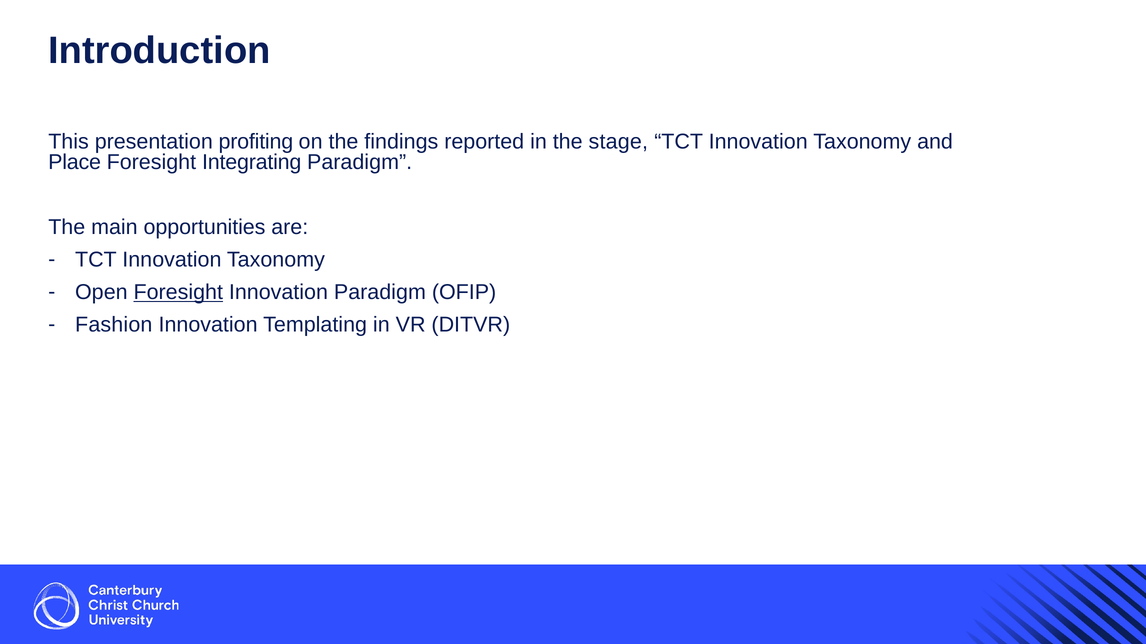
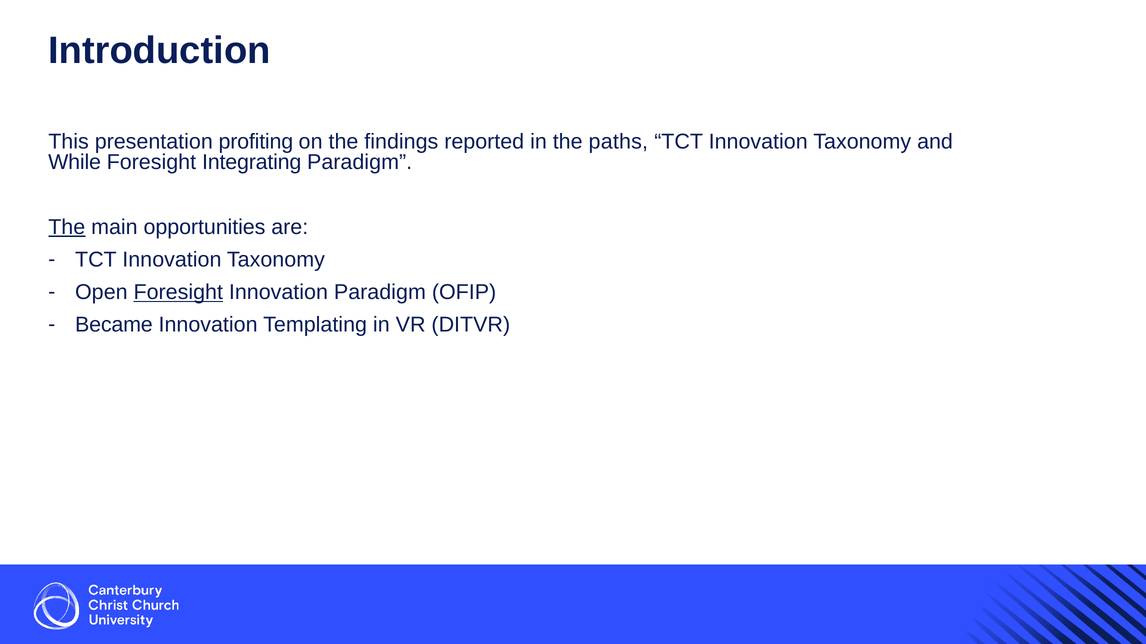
stage: stage -> paths (618, 142)
Place: Place -> While (75, 162)
The underline: none -> present (67, 227)
Fashion: Fashion -> Became (114, 325)
